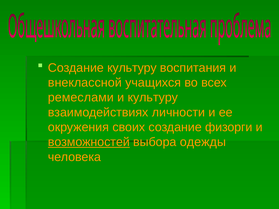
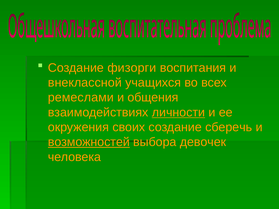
Создание культуру: культуру -> физорги (132, 68)
и культуру: культуру -> общения (153, 98)
личности underline: none -> present (178, 112)
физорги: физорги -> сберечь (229, 127)
одежды: одежды -> девочек (203, 142)
